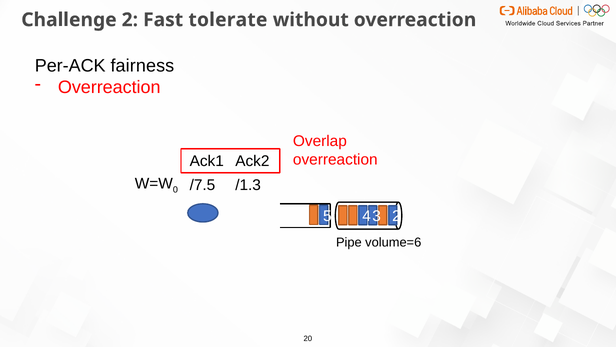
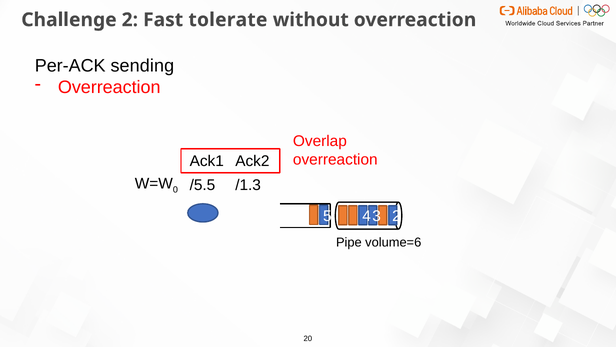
fairness: fairness -> sending (142, 66)
/7.5: /7.5 -> /5.5 (202, 185)
